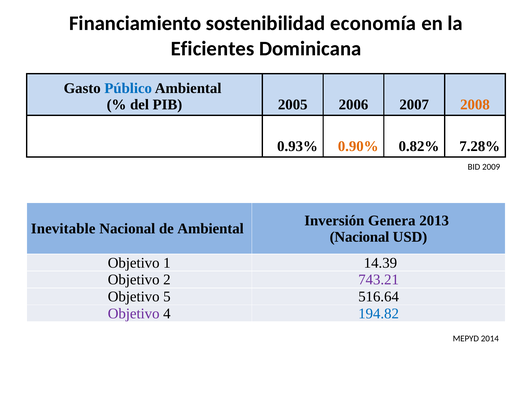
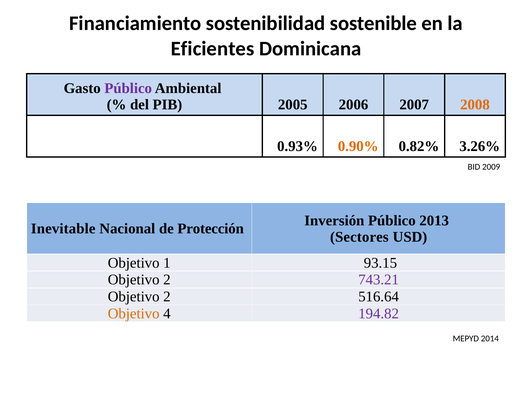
economía: economía -> sostenible (373, 23)
Público colour: blue -> purple (128, 88)
7.28%: 7.28% -> 3.26% (480, 146)
Inversión Genera: Genera -> Público (392, 221)
de Ambiental: Ambiental -> Protección (211, 229)
Nacional: Nacional -> Sectores (359, 237)
14.39: 14.39 -> 93.15 (380, 263)
5: 5 -> 2 (167, 297)
Objetivo colour: purple -> orange (134, 314)
194.82 colour: blue -> purple (379, 314)
